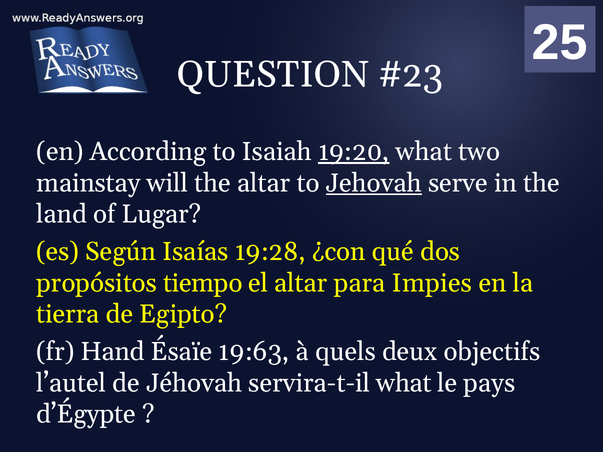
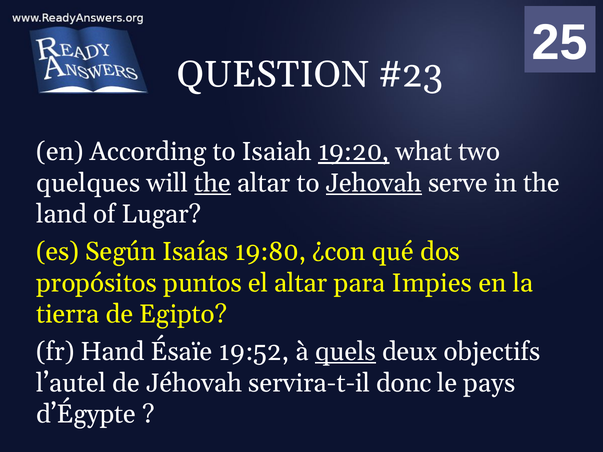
mainstay: mainstay -> quelques (88, 183)
the underline: none -> present (213, 183)
19:28: 19:28 -> 19:80 (270, 252)
tiempo: tiempo -> puntos (203, 283)
19:63: 19:63 -> 19:52 (254, 352)
quels underline: none -> present (346, 352)
servira-t-il what: what -> donc (404, 383)
